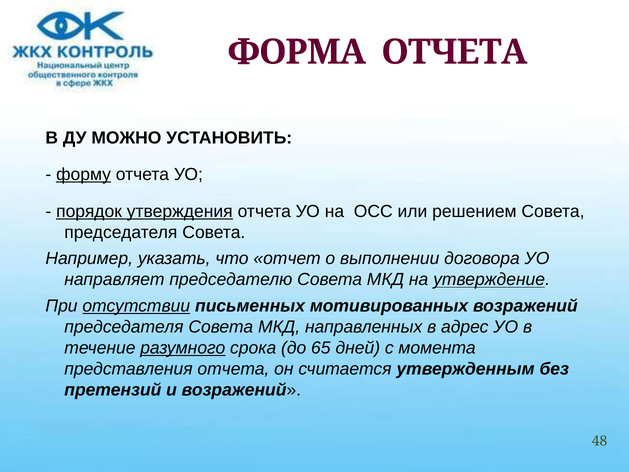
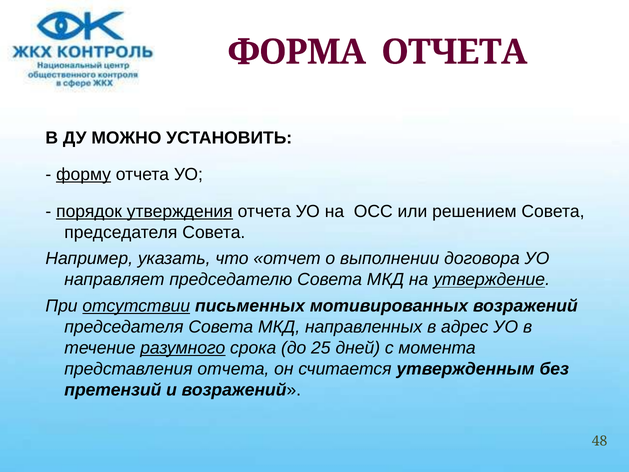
65: 65 -> 25 (321, 348)
